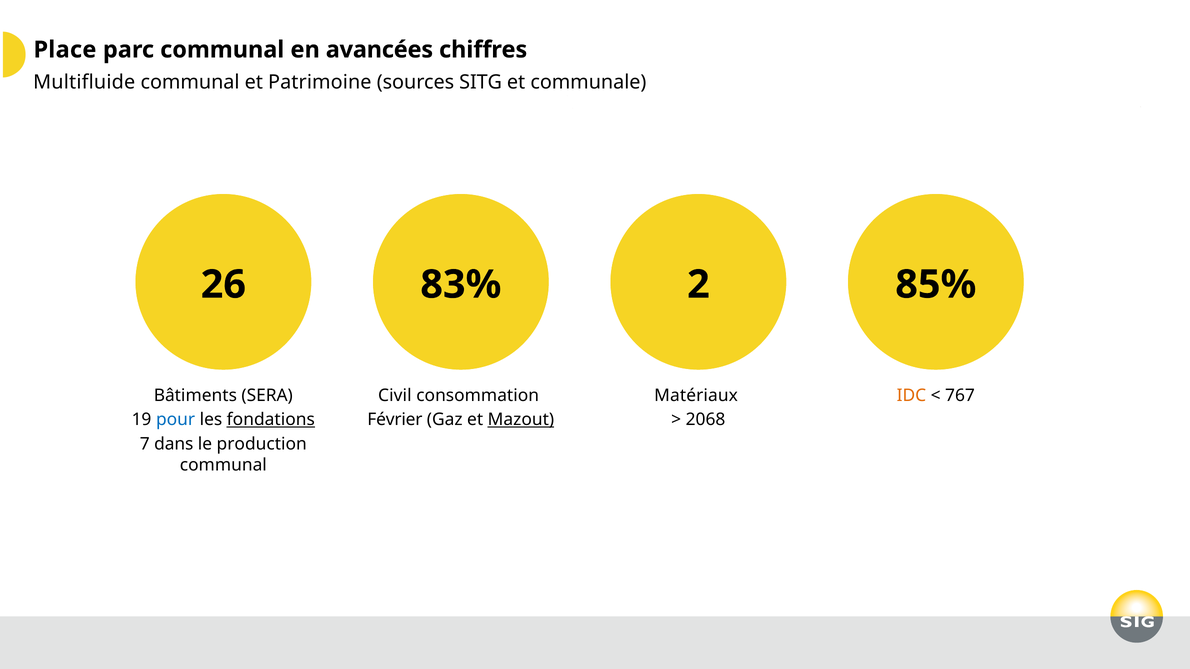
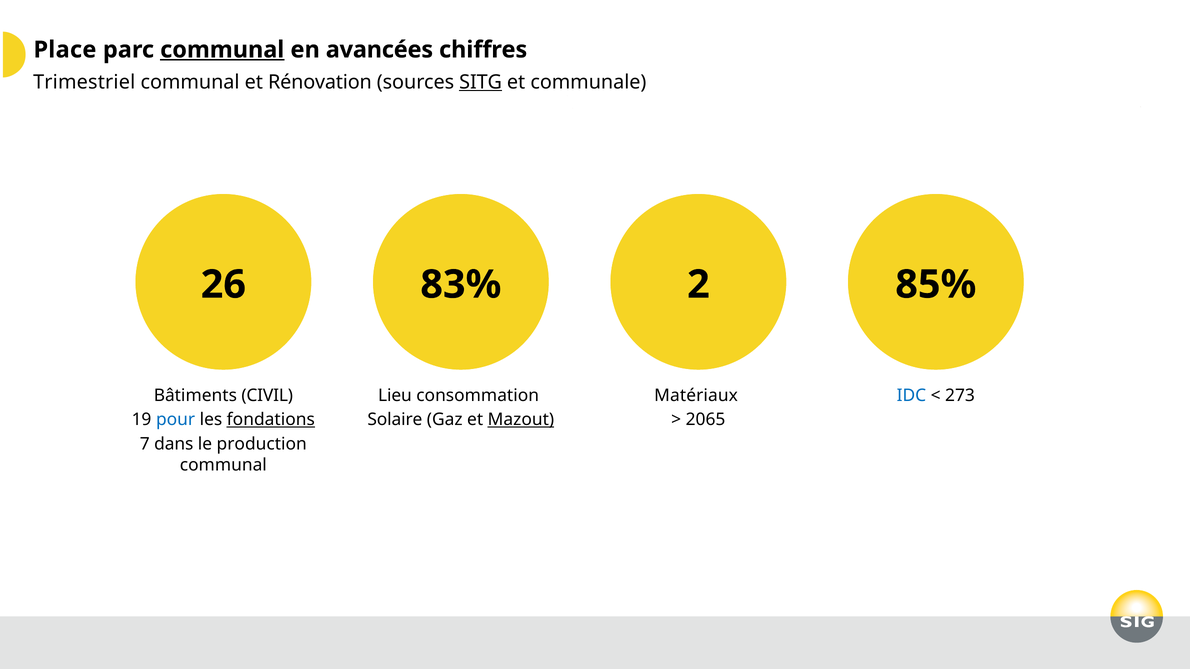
communal underline: none -> present (222, 50)
Multifluide: Multifluide -> Trimestriel (84, 82)
Patrimoine: Patrimoine -> Rénovation (320, 82)
SITG underline: none -> present (481, 82)
SERA: SERA -> CIVIL (267, 396)
Civil: Civil -> Lieu (395, 396)
IDC colour: orange -> blue (911, 396)
767: 767 -> 273 (960, 396)
Février: Février -> Solaire (395, 420)
2068: 2068 -> 2065 (706, 420)
